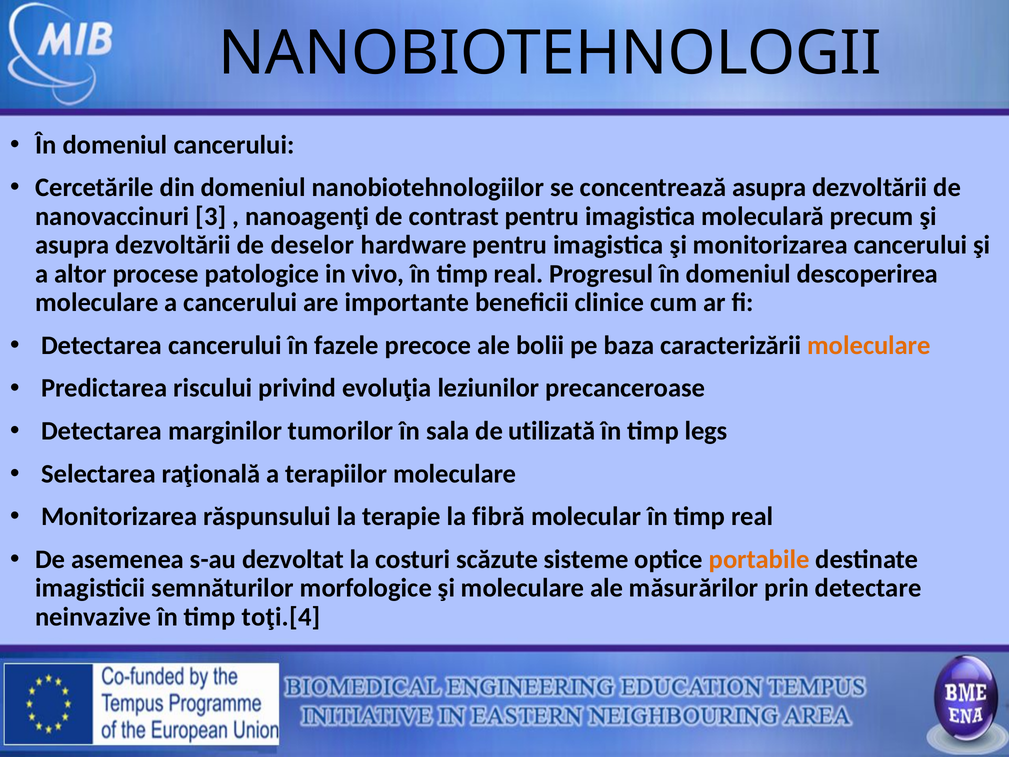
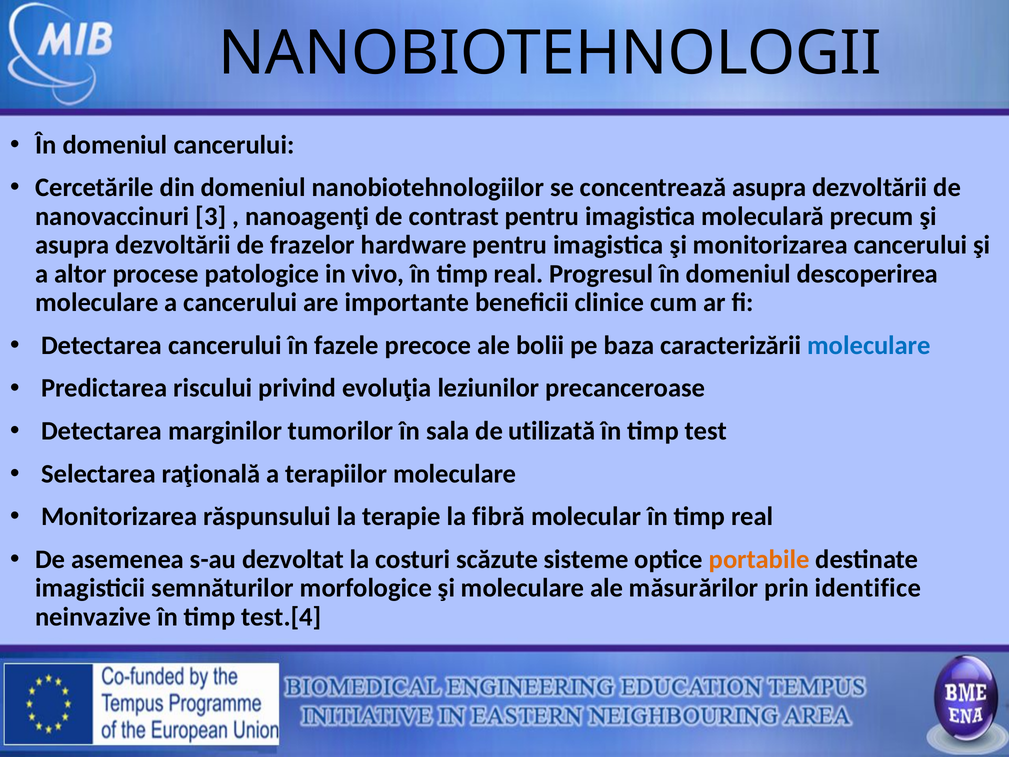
deselor: deselor -> frazelor (313, 245)
moleculare colour: orange -> blue (869, 345)
legs: legs -> test (706, 431)
detectare: detectare -> identifice (868, 588)
toţi.[4: toţi.[4 -> test.[4 (281, 617)
